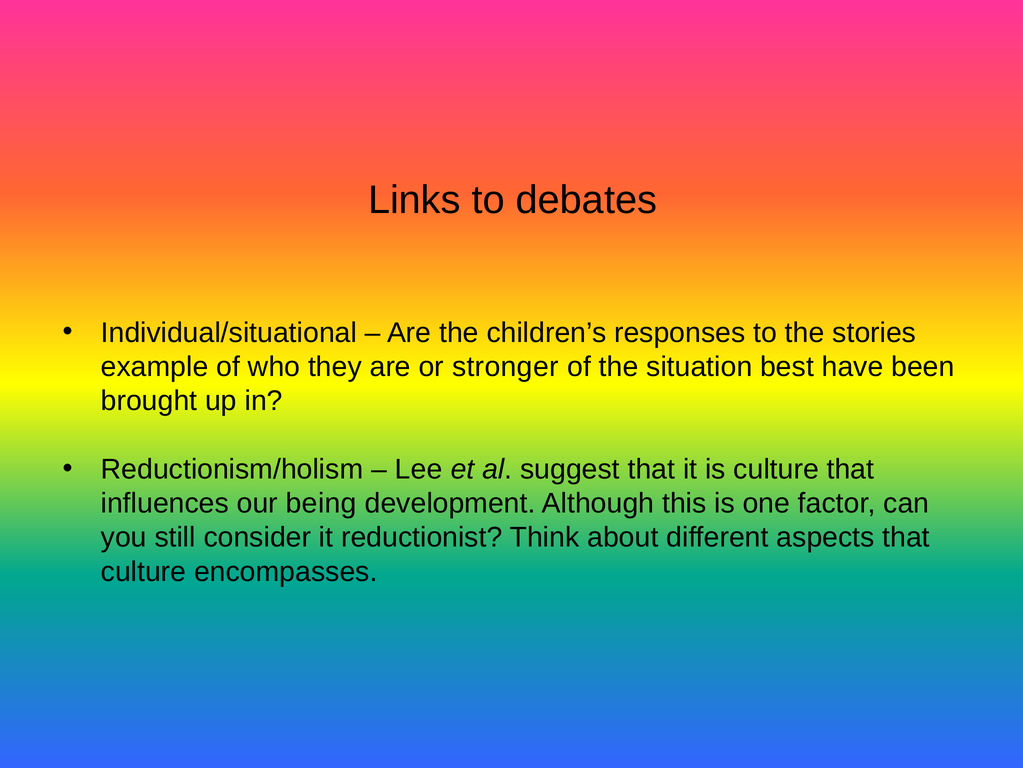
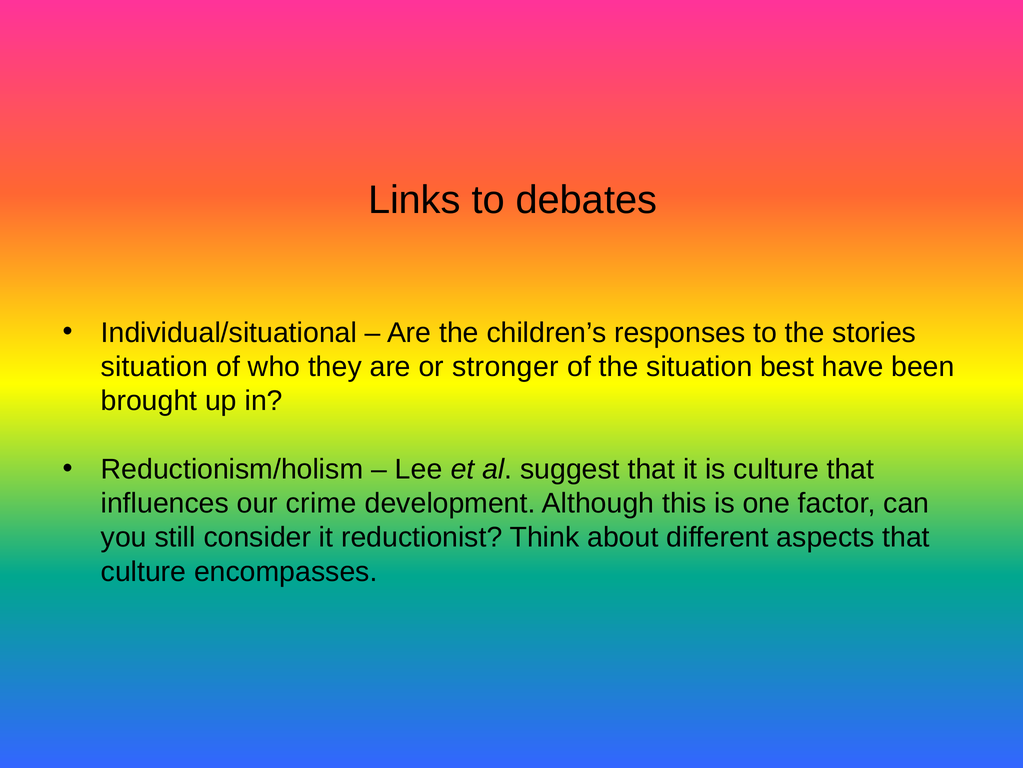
example: example -> situation (155, 366)
being: being -> crime (321, 503)
